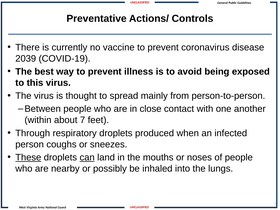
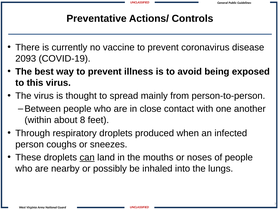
2039: 2039 -> 2093 (26, 59)
about 7: 7 -> 8 (83, 120)
These underline: present -> none (28, 157)
